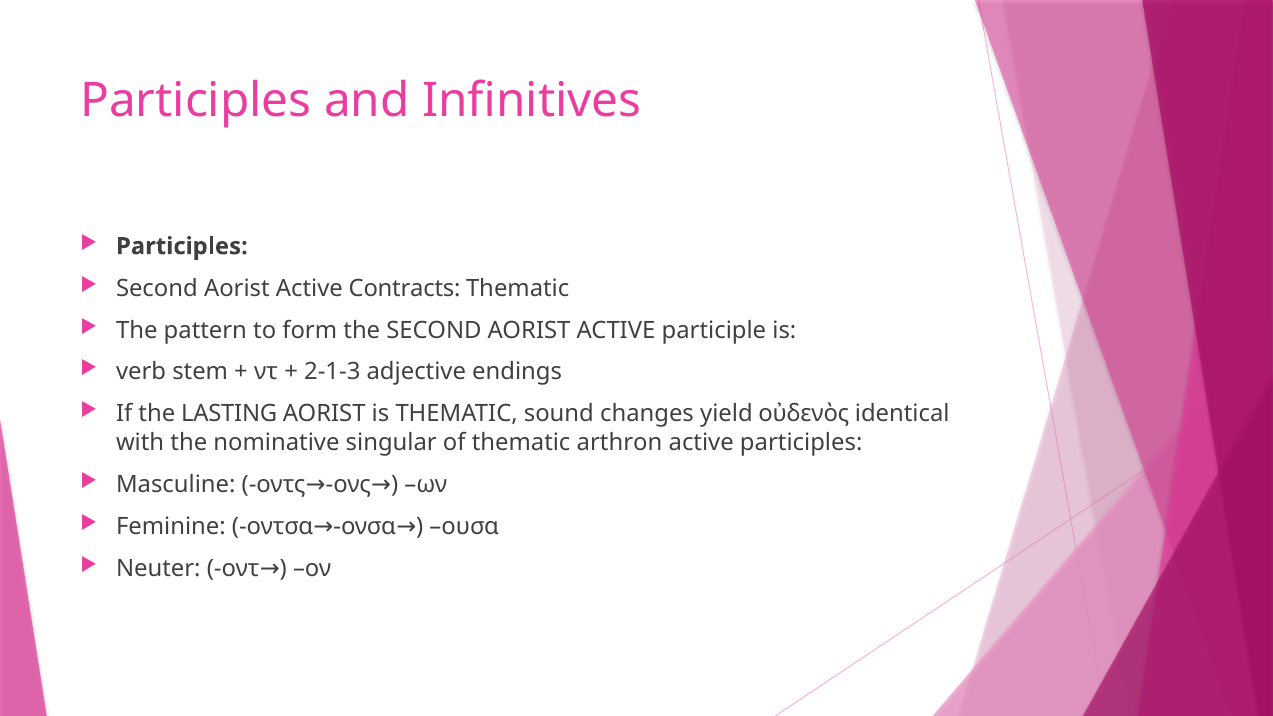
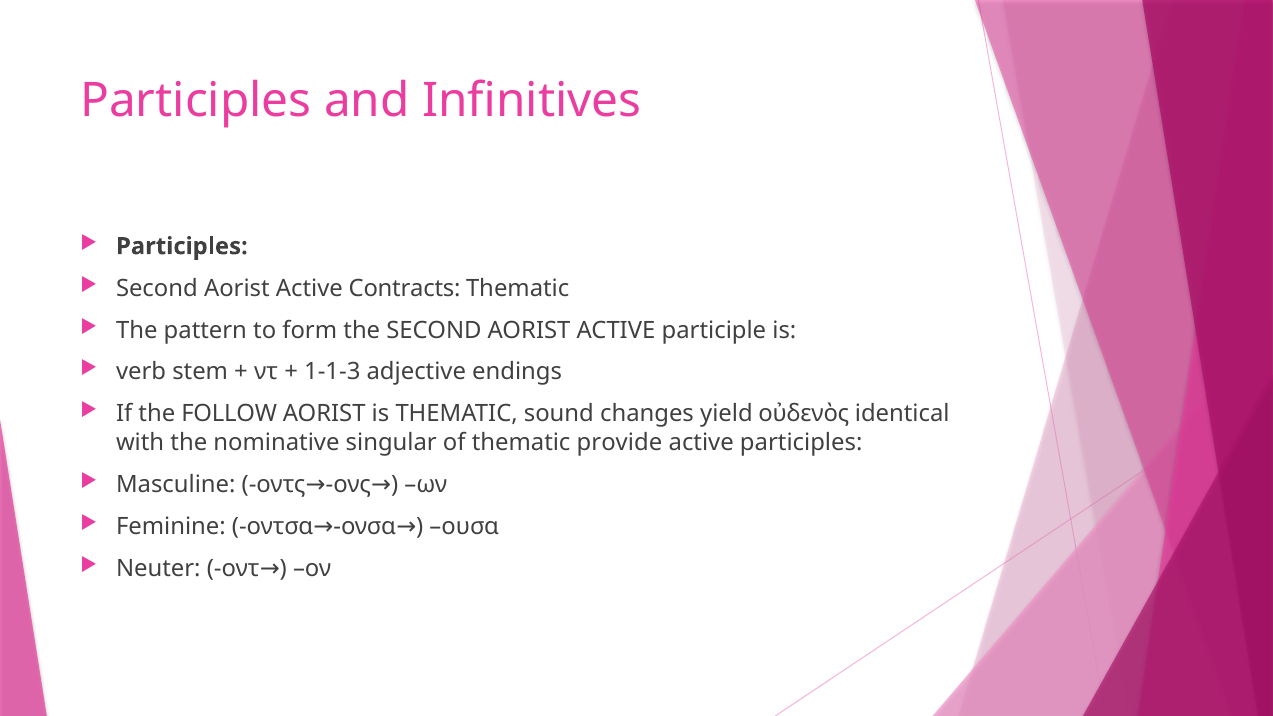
2-1-3: 2-1-3 -> 1-1-3 (332, 372)
LASTING: LASTING -> FOLLOW (229, 414)
arthron: arthron -> provide (619, 443)
